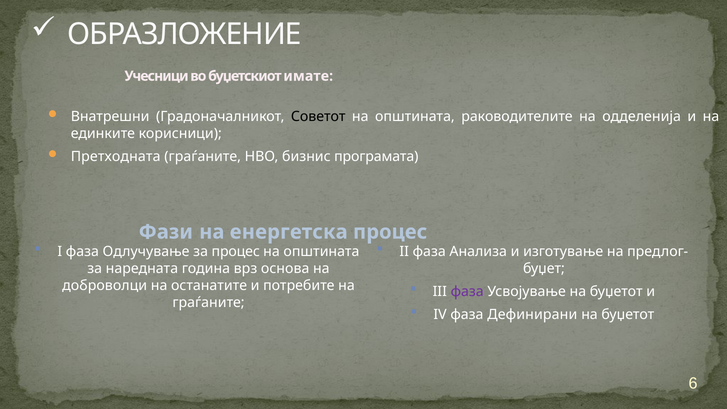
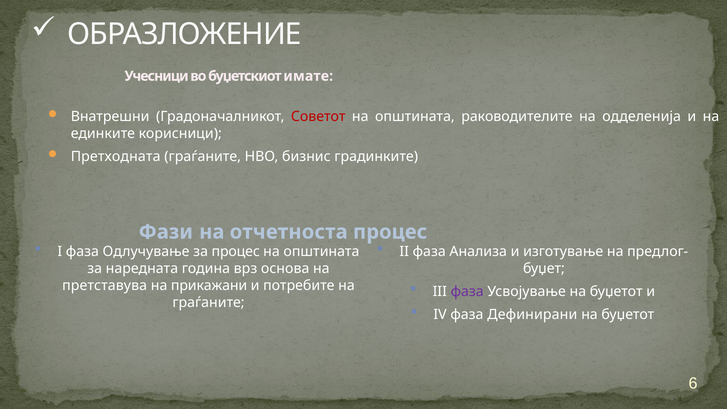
Советот colour: black -> red (318, 117)
програмата: програмата -> градинките (376, 157)
енергетска: енергетска -> отчетноста (289, 232)
доброволци: доброволци -> претставува (105, 286)
останатите: останатите -> прикажани (209, 286)
